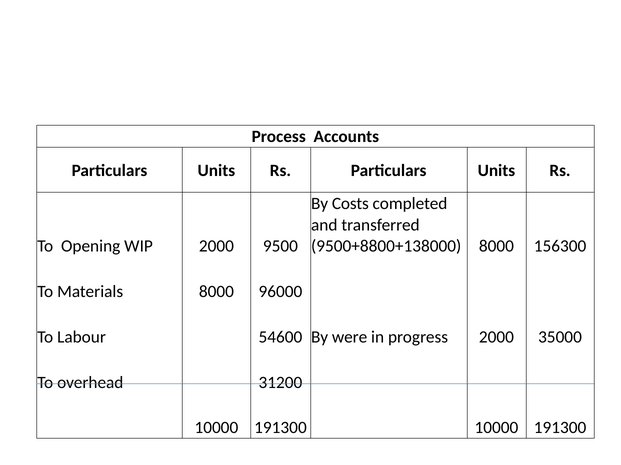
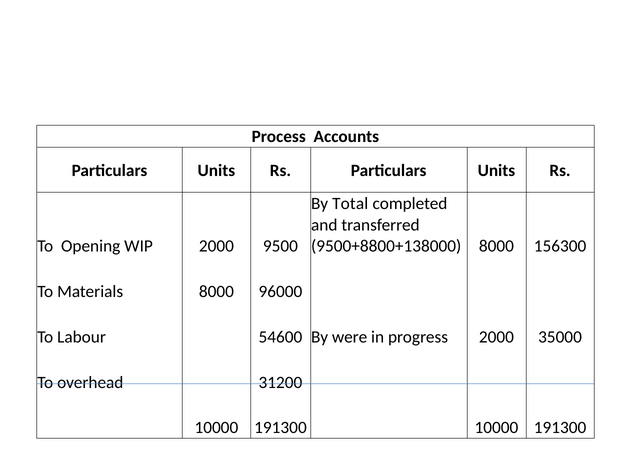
Costs: Costs -> Total (350, 204)
